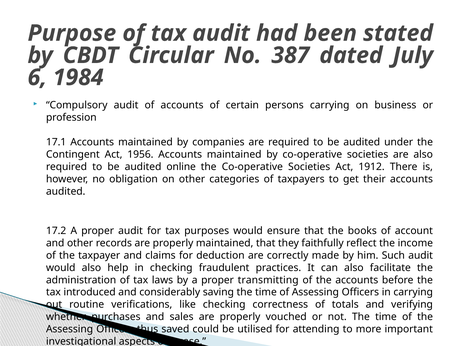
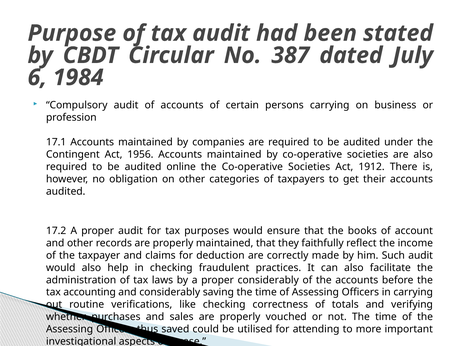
proper transmitting: transmitting -> considerably (268, 280)
introduced: introduced -> accounting (90, 292)
